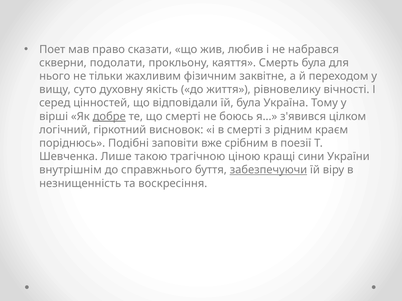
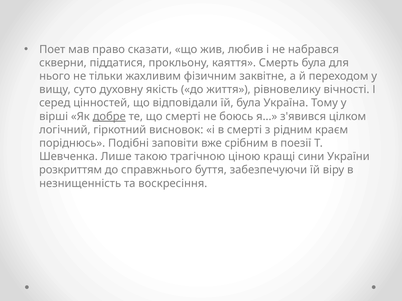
подолати: подолати -> піддатися (118, 63)
внутрішнім: внутрішнім -> розкриттям (71, 170)
забезпечуючи underline: present -> none (268, 170)
